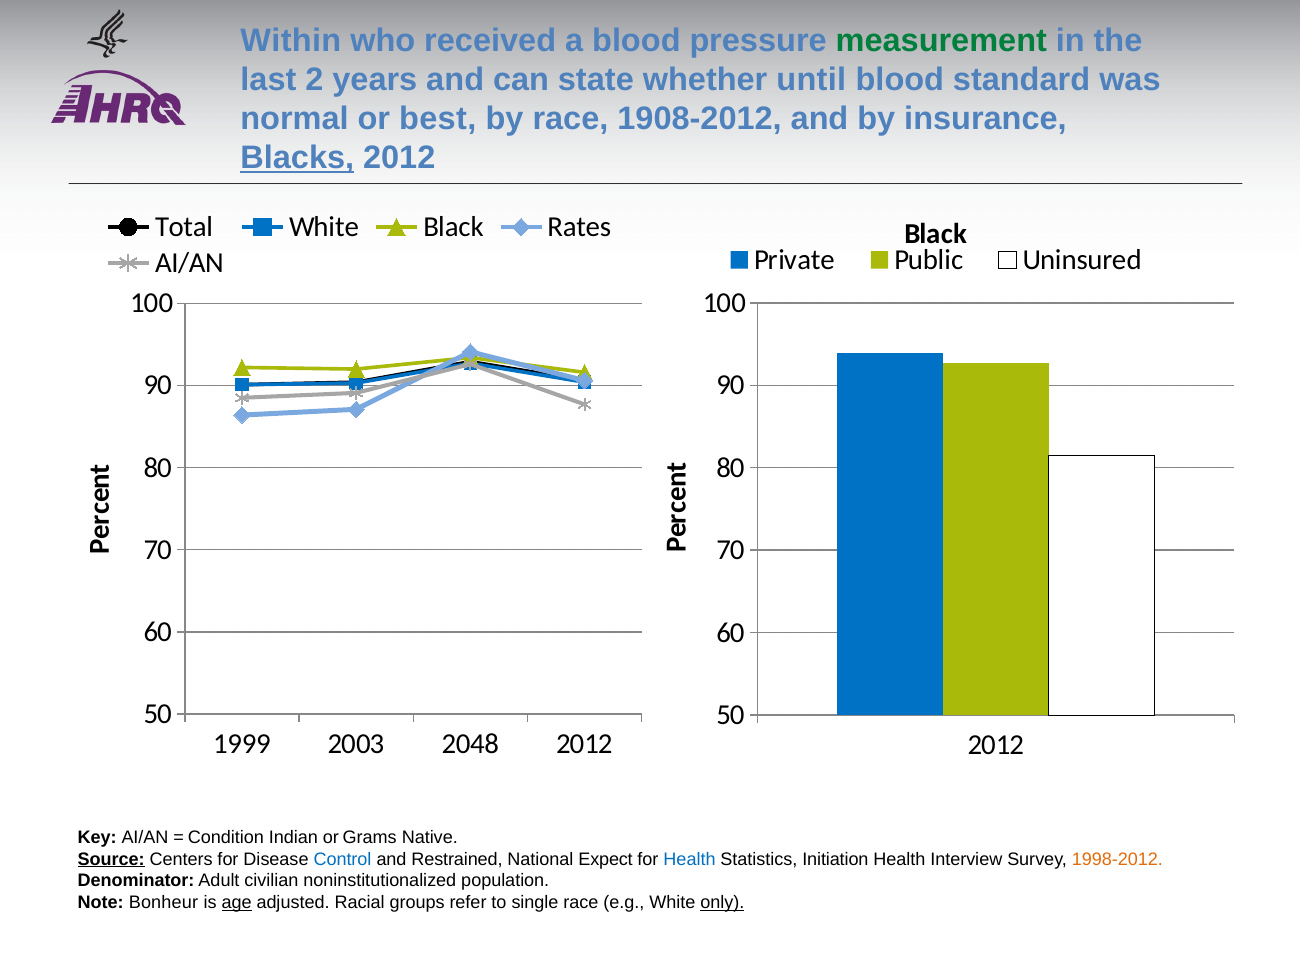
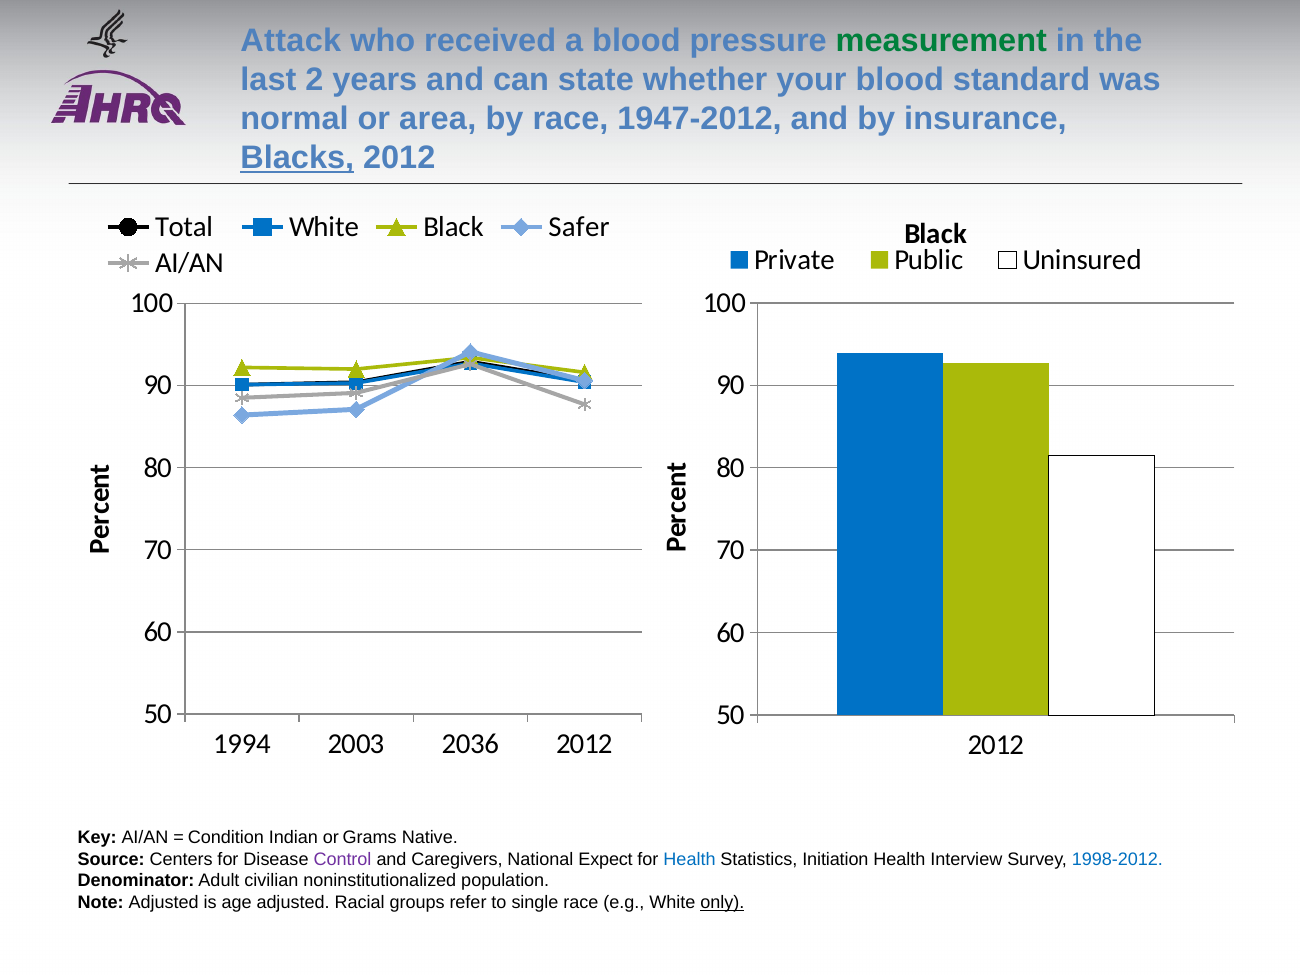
Within: Within -> Attack (291, 41)
until: until -> your (811, 80)
best: best -> area (438, 119)
1908-2012: 1908-2012 -> 1947-2012 (700, 119)
Rates: Rates -> Safer (579, 227)
1999: 1999 -> 1994 (242, 744)
2048: 2048 -> 2036 (470, 744)
Source underline: present -> none (111, 859)
Control colour: blue -> purple (342, 859)
Restrained: Restrained -> Caregivers (457, 859)
1998-2012 colour: orange -> blue (1117, 859)
Note Bonheur: Bonheur -> Adjusted (164, 903)
age underline: present -> none (237, 903)
